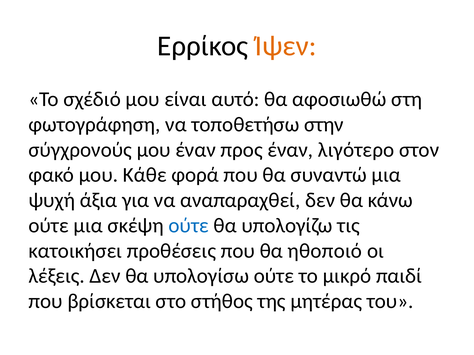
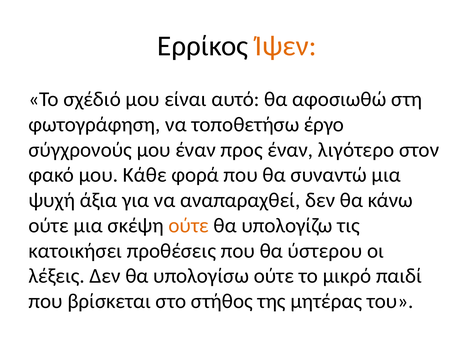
στην: στην -> έργο (324, 125)
ούτε colour: blue -> orange (189, 226)
ηθοποιό: ηθοποιό -> ύστερου (325, 251)
